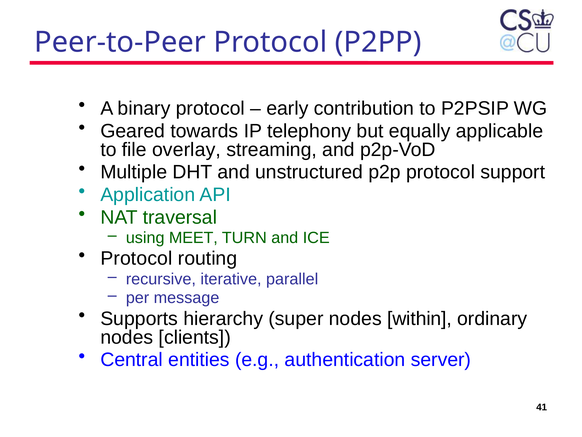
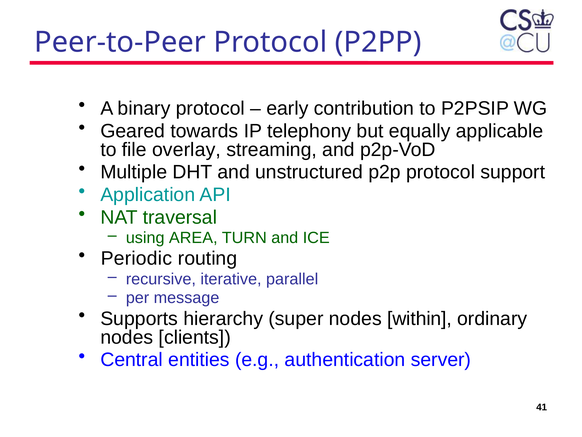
MEET: MEET -> AREA (193, 237)
Protocol: Protocol -> Periodic (136, 258)
